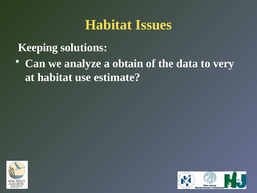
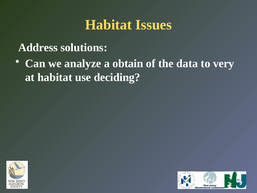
Keeping: Keeping -> Address (38, 47)
estimate: estimate -> deciding (117, 77)
